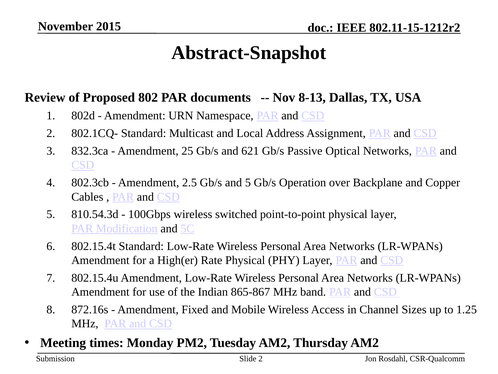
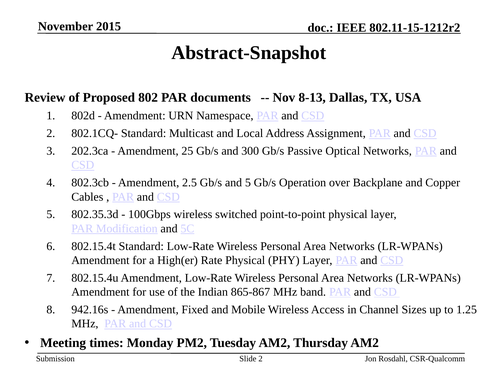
832.3ca: 832.3ca -> 202.3ca (90, 151)
621: 621 -> 300 (250, 151)
810.54.3d: 810.54.3d -> 802.35.3d (95, 214)
872.16s: 872.16s -> 942.16s (90, 309)
